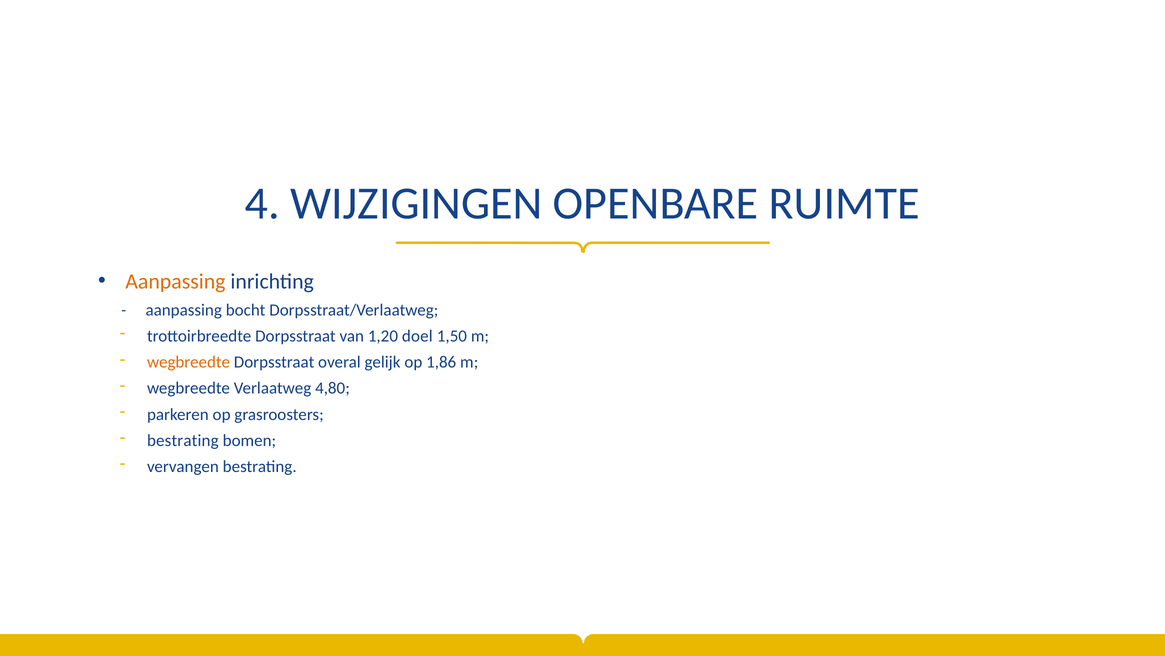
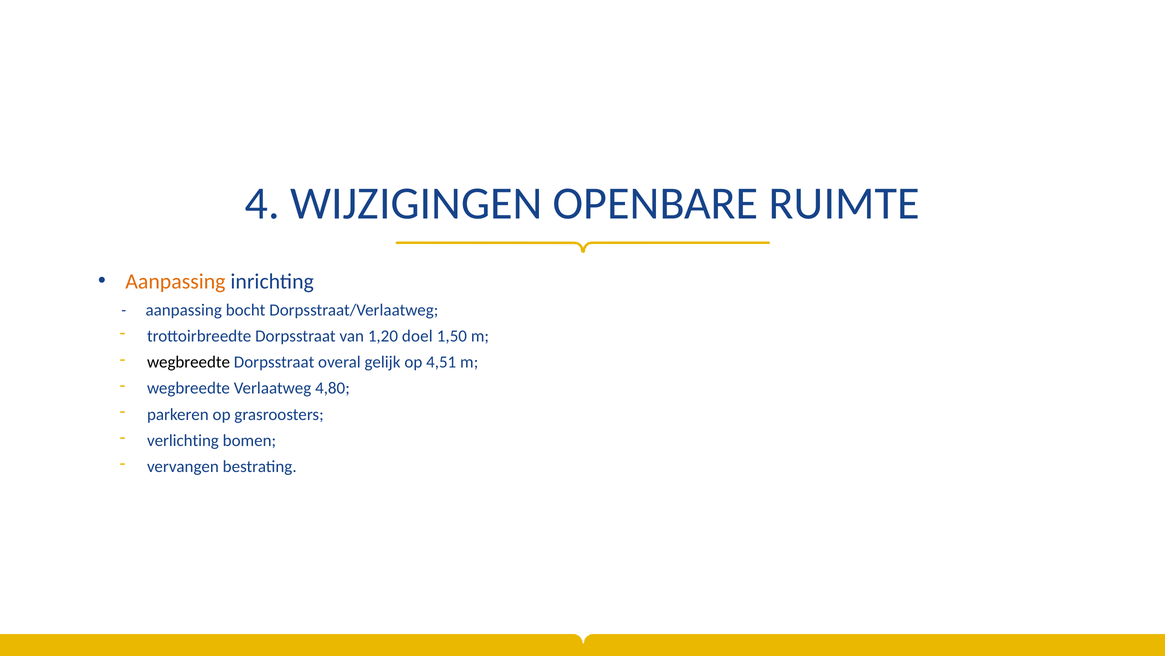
wegbreedte colour: orange -> black (188, 362)
1,86: 1,86 -> 4,51 (441, 362)
bestrating: bestrating -> verlichting (183, 440)
